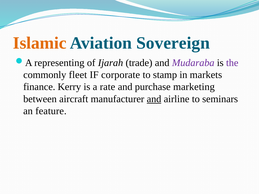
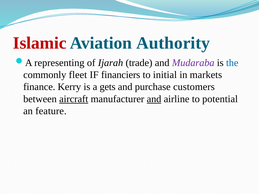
Islamic colour: orange -> red (40, 43)
Sovereign: Sovereign -> Authority (173, 43)
the colour: purple -> blue (232, 63)
corporate: corporate -> financiers (121, 75)
stamp: stamp -> initial (165, 75)
rate: rate -> gets (108, 87)
marketing: marketing -> customers (194, 87)
aircraft underline: none -> present (74, 99)
seminars: seminars -> potential (220, 99)
